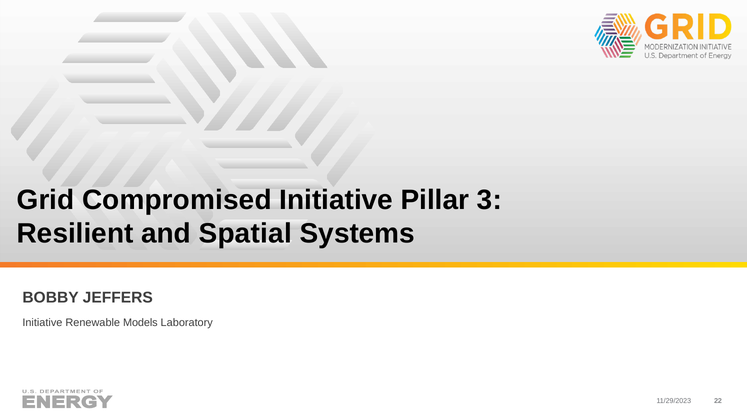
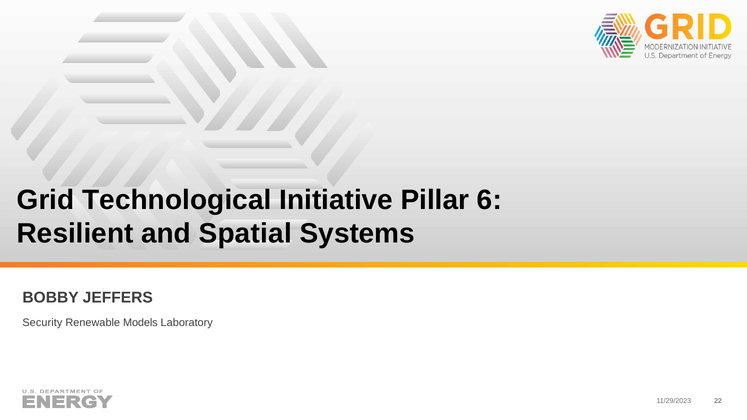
Compromised: Compromised -> Technological (177, 200)
3: 3 -> 6 (489, 200)
Initiative: Initiative -> Security (42, 323)
